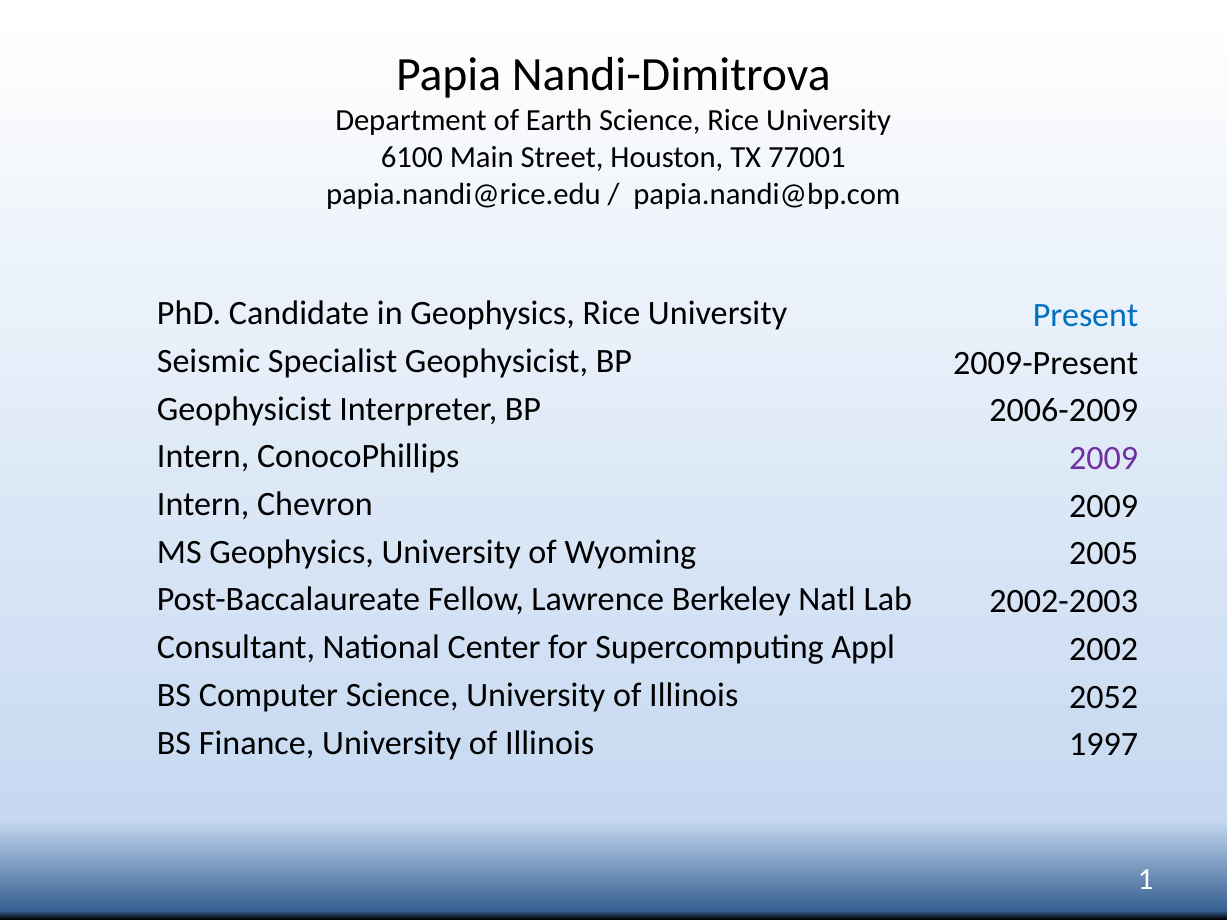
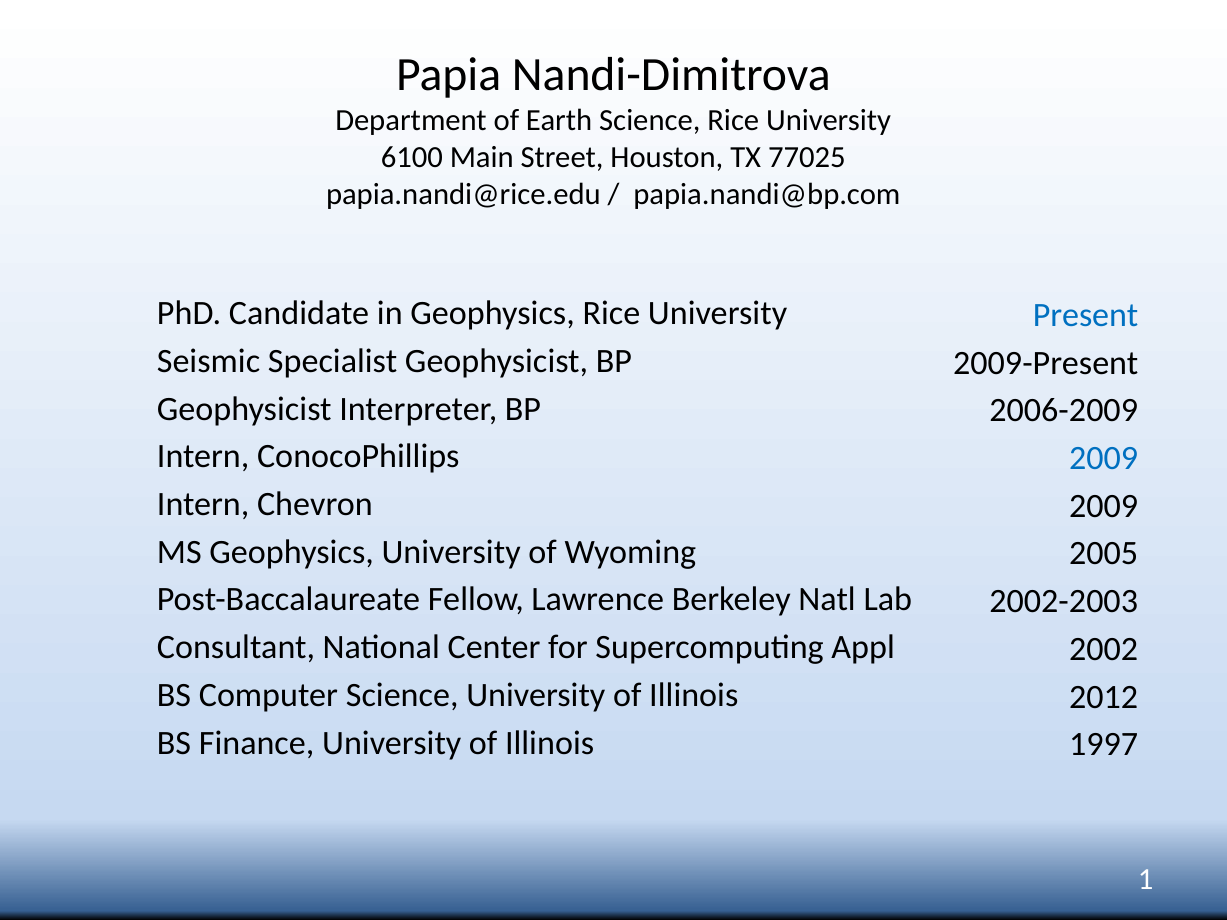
77001: 77001 -> 77025 (807, 158)
2009 colour: purple -> blue (1104, 458)
2052: 2052 -> 2012 (1104, 697)
